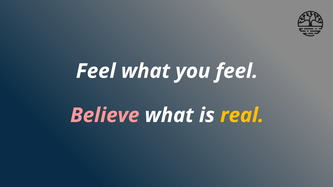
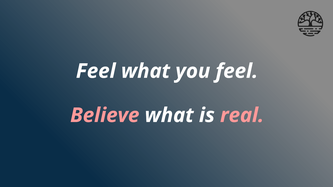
real colour: yellow -> pink (242, 115)
